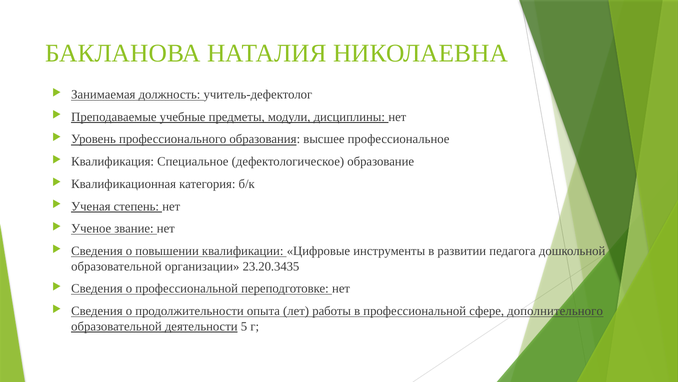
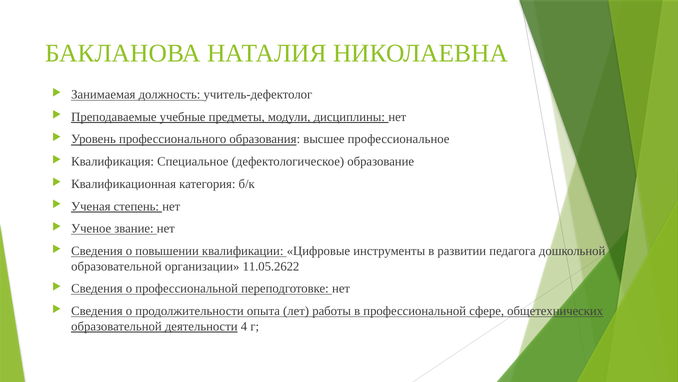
23.20.3435: 23.20.3435 -> 11.05.2622 (271, 266)
дополнительного: дополнительного -> общетехнических (555, 311)
5: 5 -> 4 (244, 326)
